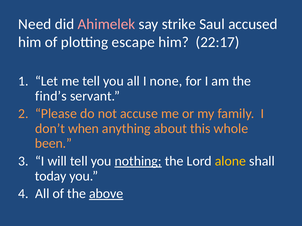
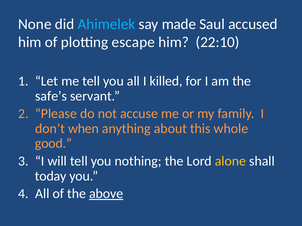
Need: Need -> None (35, 24)
Ahimelek colour: pink -> light blue (106, 24)
strike: strike -> made (179, 24)
22:17: 22:17 -> 22:10 (218, 42)
none: none -> killed (166, 81)
find’s: find’s -> safe’s (51, 96)
been: been -> good (53, 144)
nothing underline: present -> none (138, 161)
